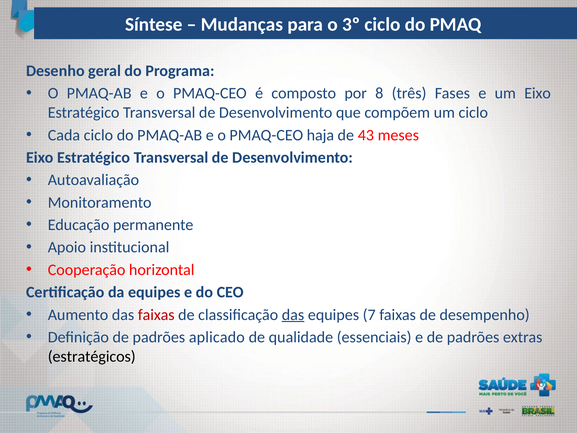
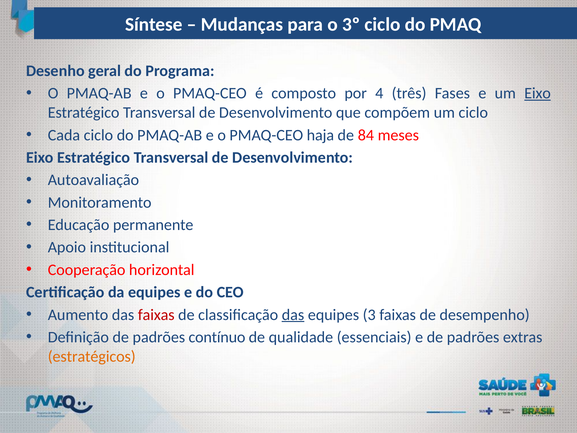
8: 8 -> 4 (379, 93)
Eixo underline: none -> present (538, 93)
43: 43 -> 84 (366, 135)
7: 7 -> 3 (369, 315)
aplicado: aplicado -> contínuo (217, 337)
estratégicos colour: black -> orange (92, 356)
